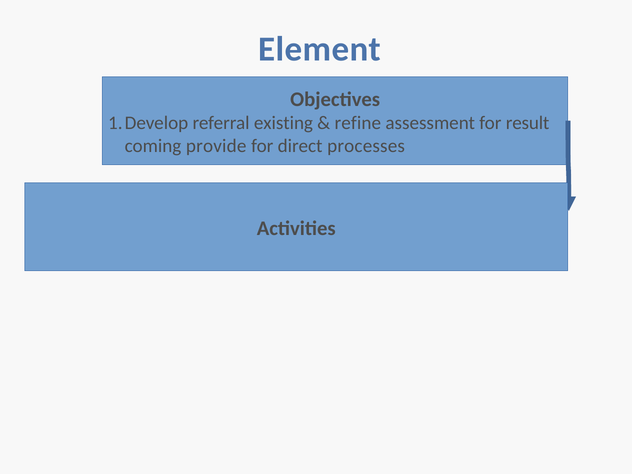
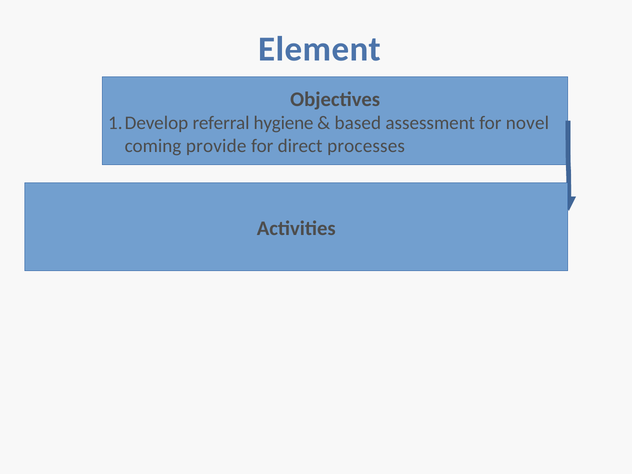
existing: existing -> hygiene (284, 123)
refine: refine -> based (358, 123)
result: result -> novel (527, 123)
